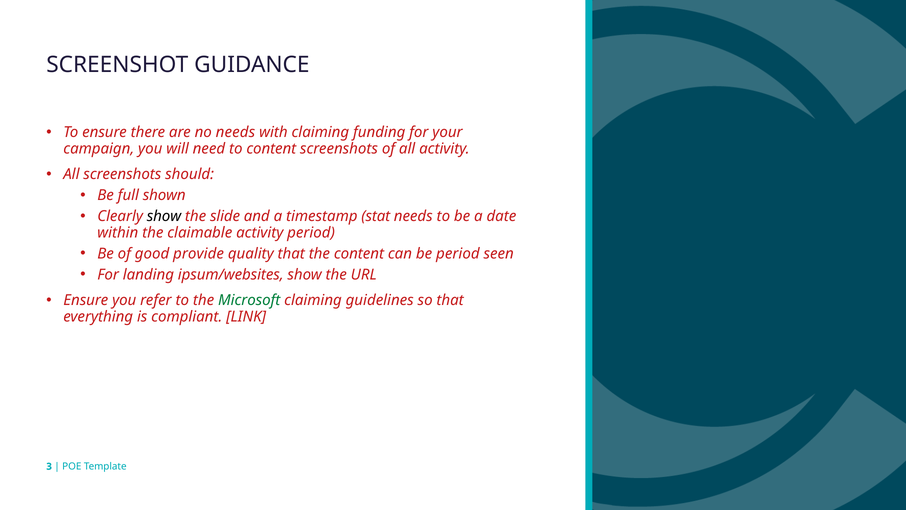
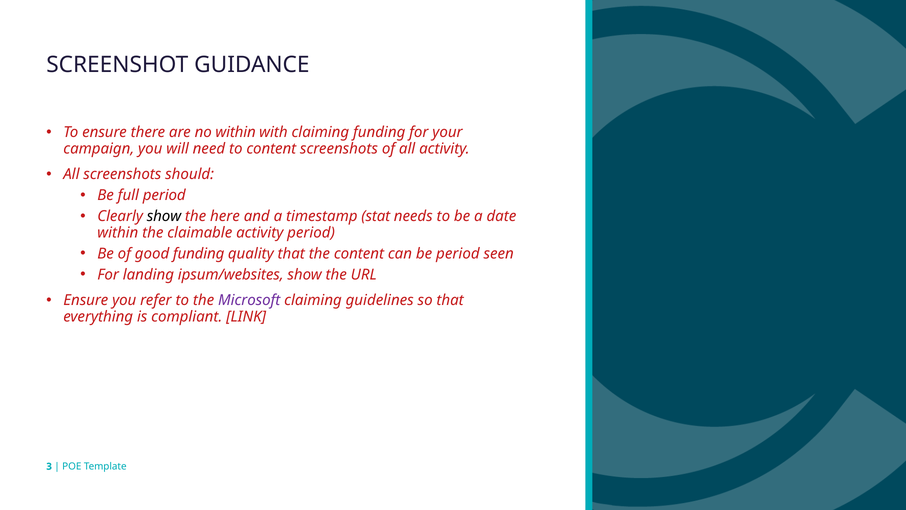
no needs: needs -> within (236, 132)
full shown: shown -> period (164, 195)
slide: slide -> here (225, 216)
good provide: provide -> funding (199, 253)
Microsoft colour: green -> purple (249, 300)
